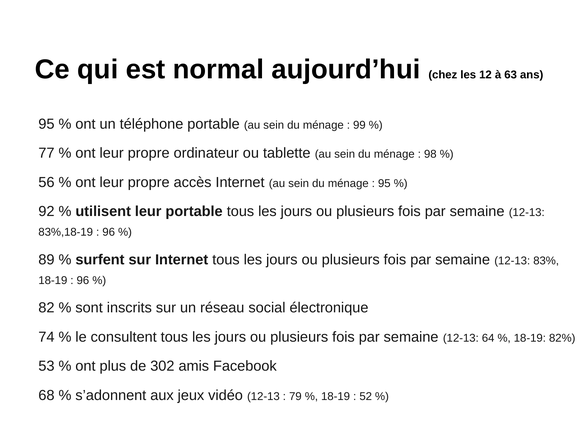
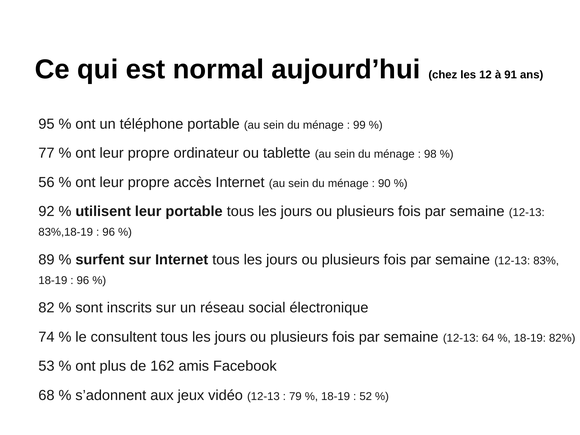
63: 63 -> 91 (511, 75)
95: 95 -> 90 (384, 183)
302: 302 -> 162 (162, 366)
